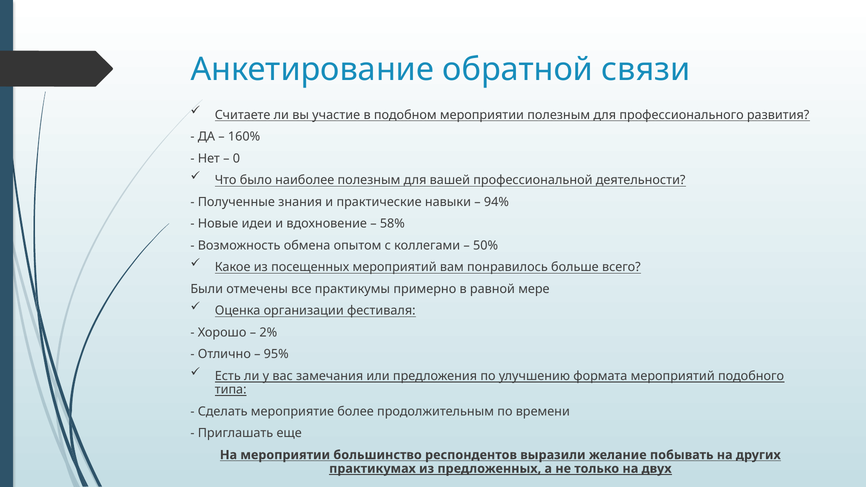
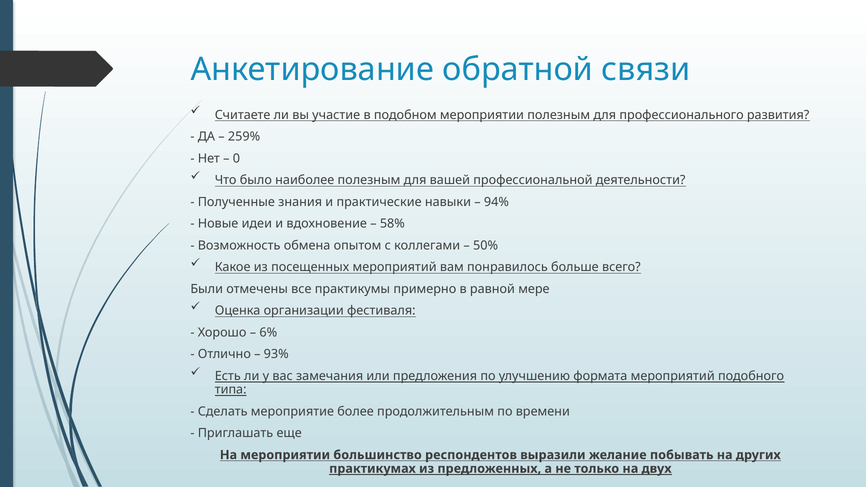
160%: 160% -> 259% (244, 137)
2%: 2% -> 6% (268, 333)
95%: 95% -> 93% (276, 354)
